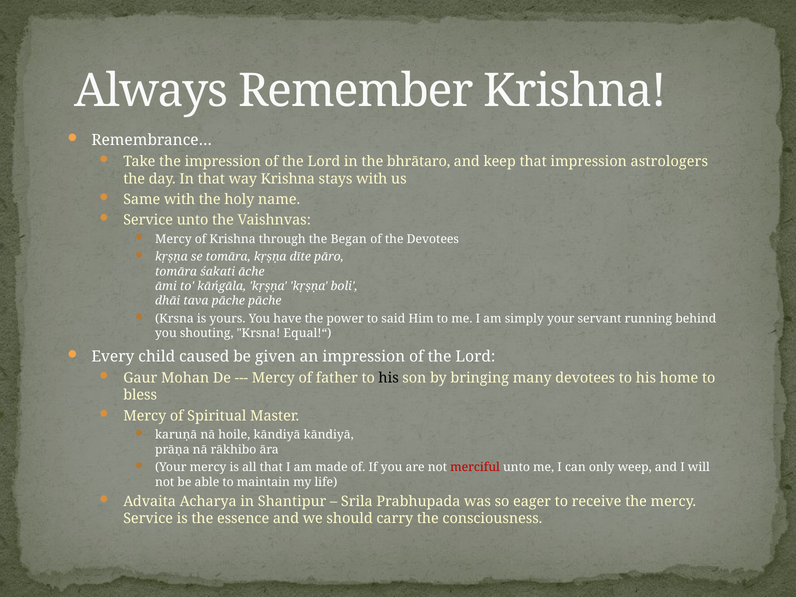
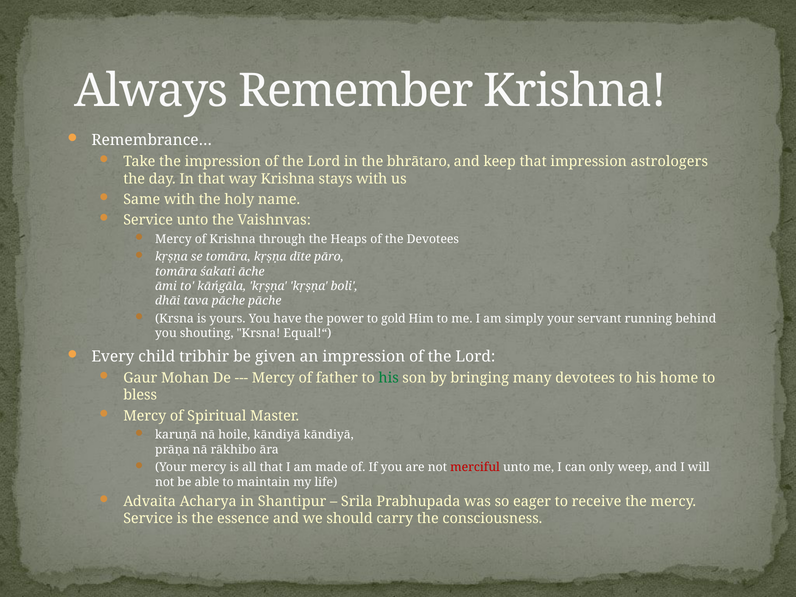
Began: Began -> Heaps (349, 239)
said: said -> gold (393, 319)
caused: caused -> tribhir (204, 357)
his colour: black -> green (389, 378)
